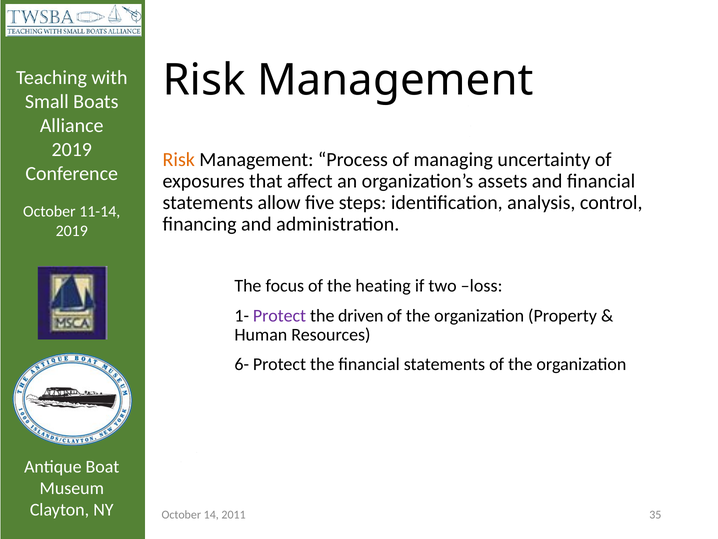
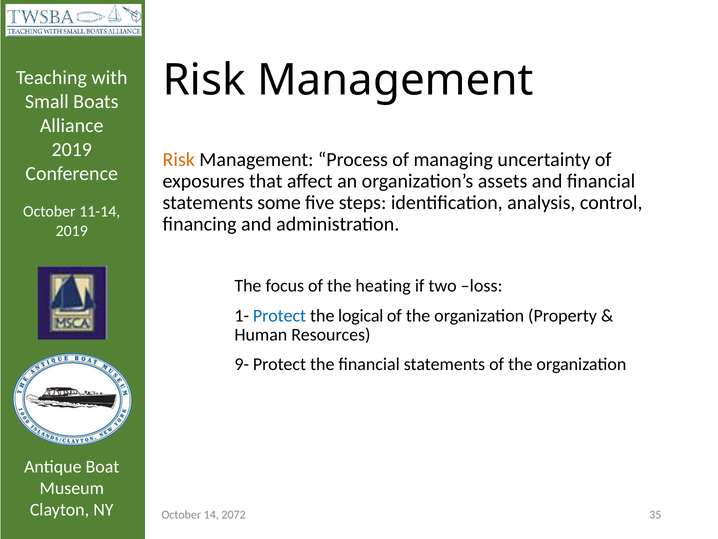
allow: allow -> some (279, 203)
Protect colour: purple -> blue (280, 315)
driven: driven -> logical (361, 315)
6-: 6- -> 9- (242, 364)
2011: 2011 -> 2072 (234, 514)
